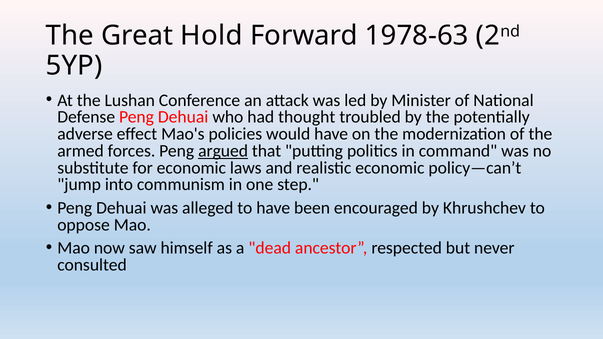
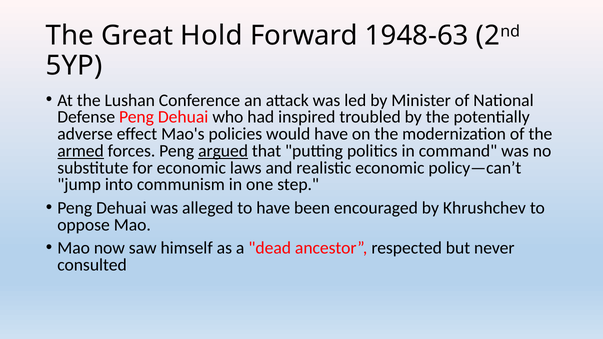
1978-63: 1978-63 -> 1948-63 (417, 36)
thought: thought -> inspired (307, 117)
armed underline: none -> present (81, 151)
